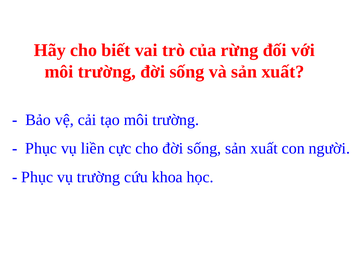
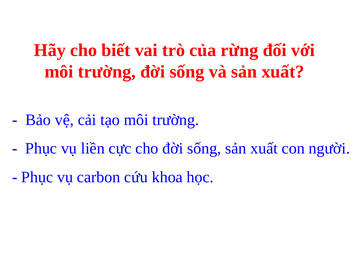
vụ trường: trường -> carbon (99, 177)
